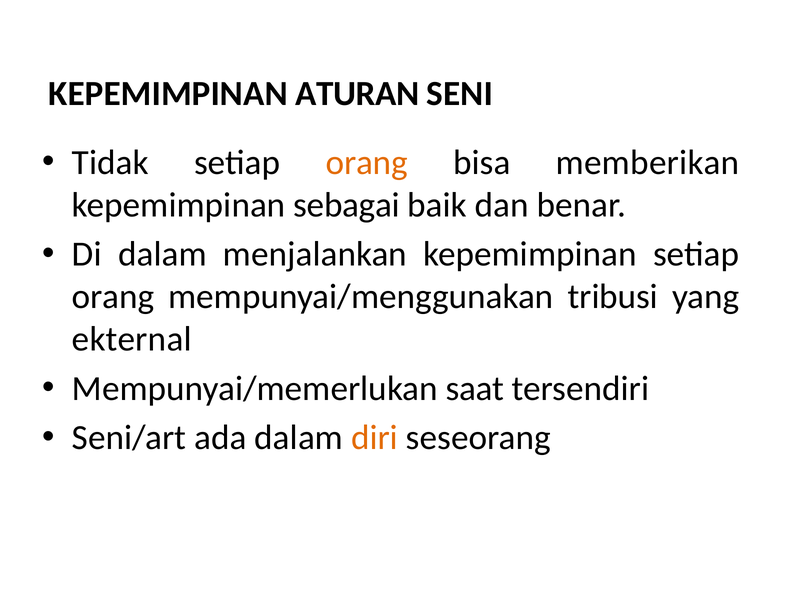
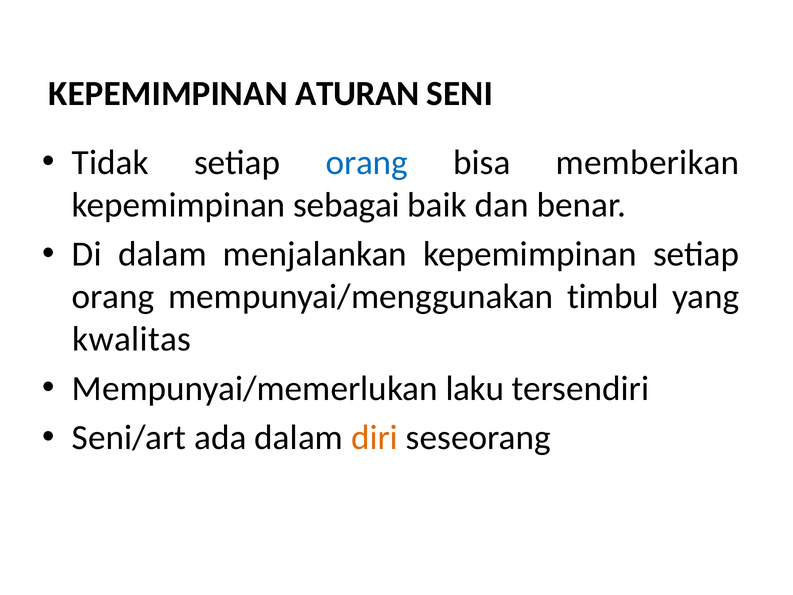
orang colour: orange -> blue (367, 163)
tribusi: tribusi -> timbul (613, 297)
ekternal: ekternal -> kwalitas (132, 339)
saat: saat -> laku (475, 388)
